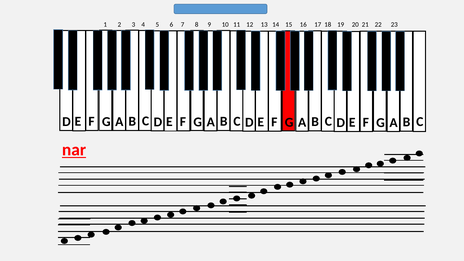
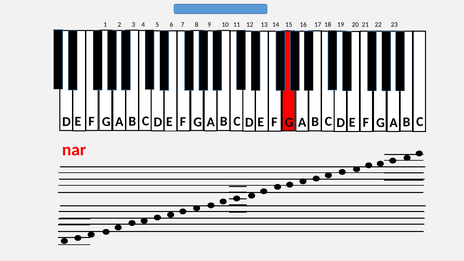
nar underline: present -> none (74, 150)
